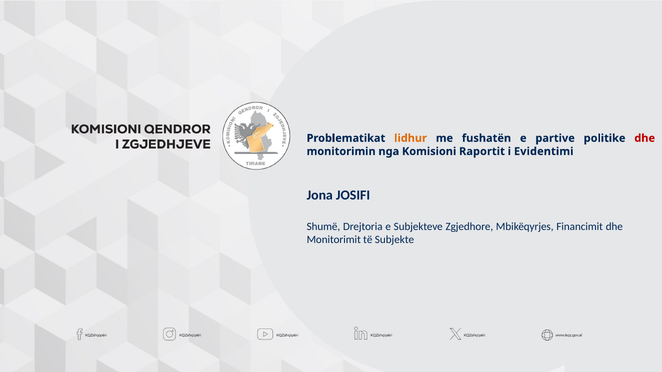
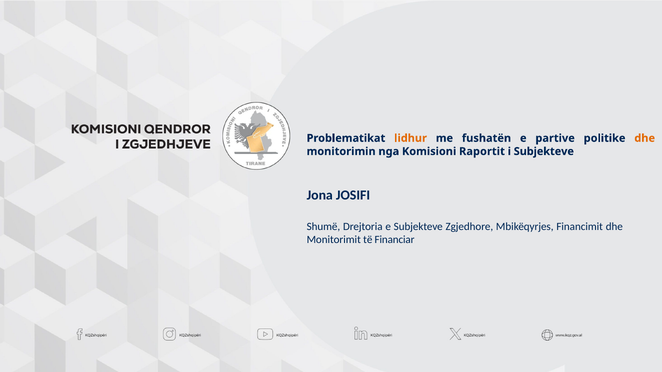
dhe colour: red -> orange (645, 138)
i Evidentimi: Evidentimi -> Subjekteve (544, 152)
Subjekte: Subjekte -> Financiar (395, 240)
